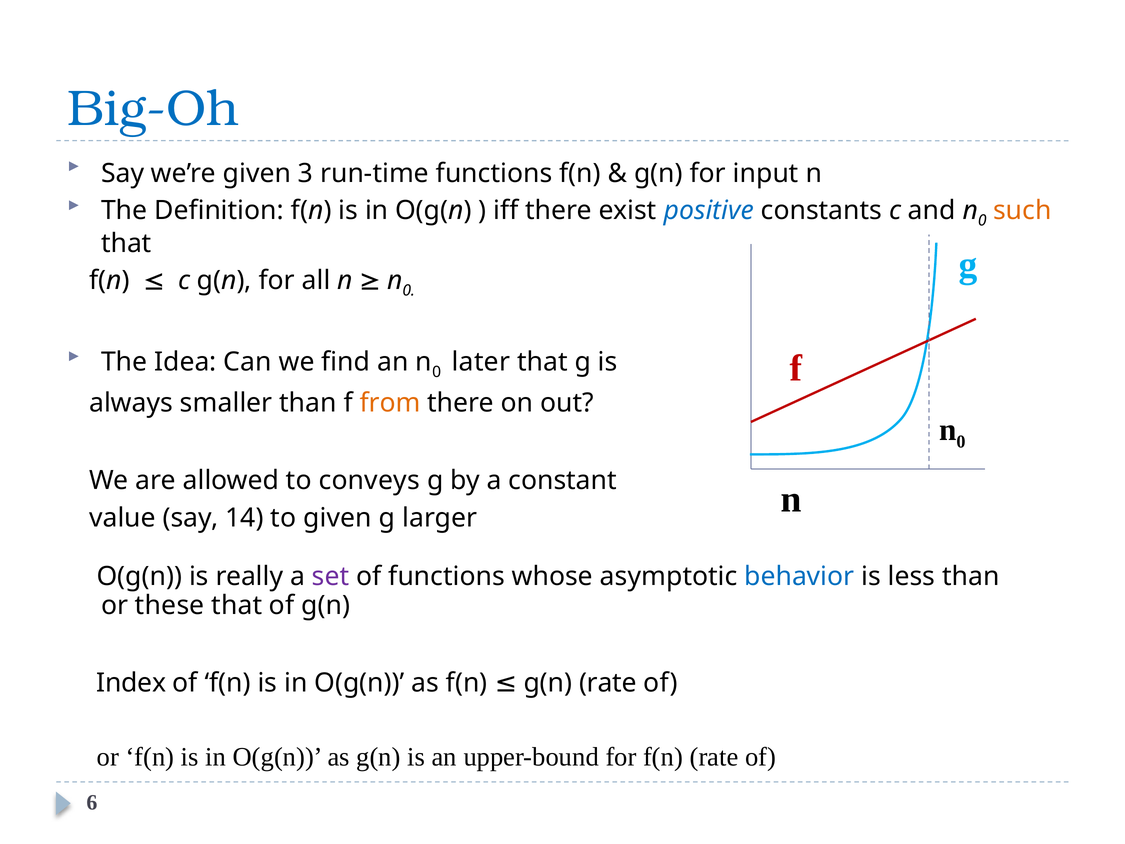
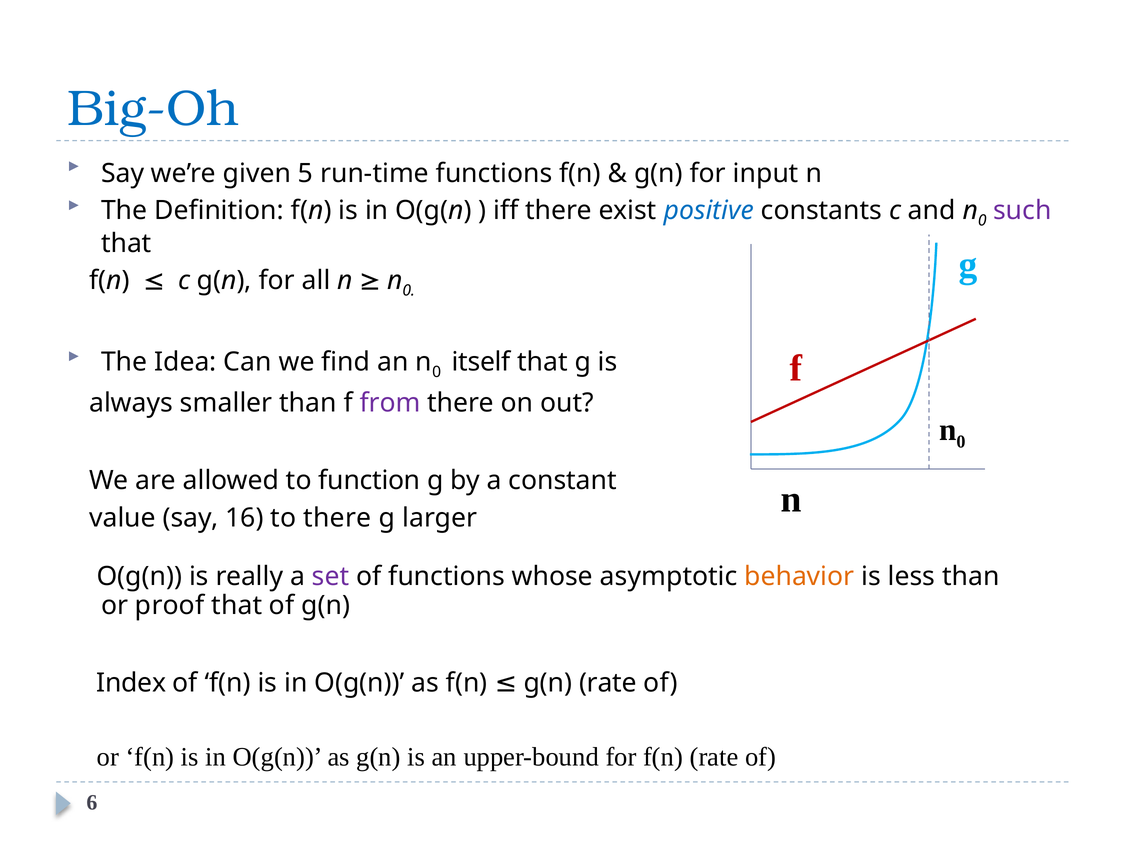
3: 3 -> 5 (306, 173)
such colour: orange -> purple (1022, 210)
later: later -> itself (481, 362)
from colour: orange -> purple (390, 403)
conveys: conveys -> function (369, 480)
14: 14 -> 16 (244, 518)
to given: given -> there (337, 518)
behavior colour: blue -> orange (799, 576)
these: these -> proof (170, 605)
